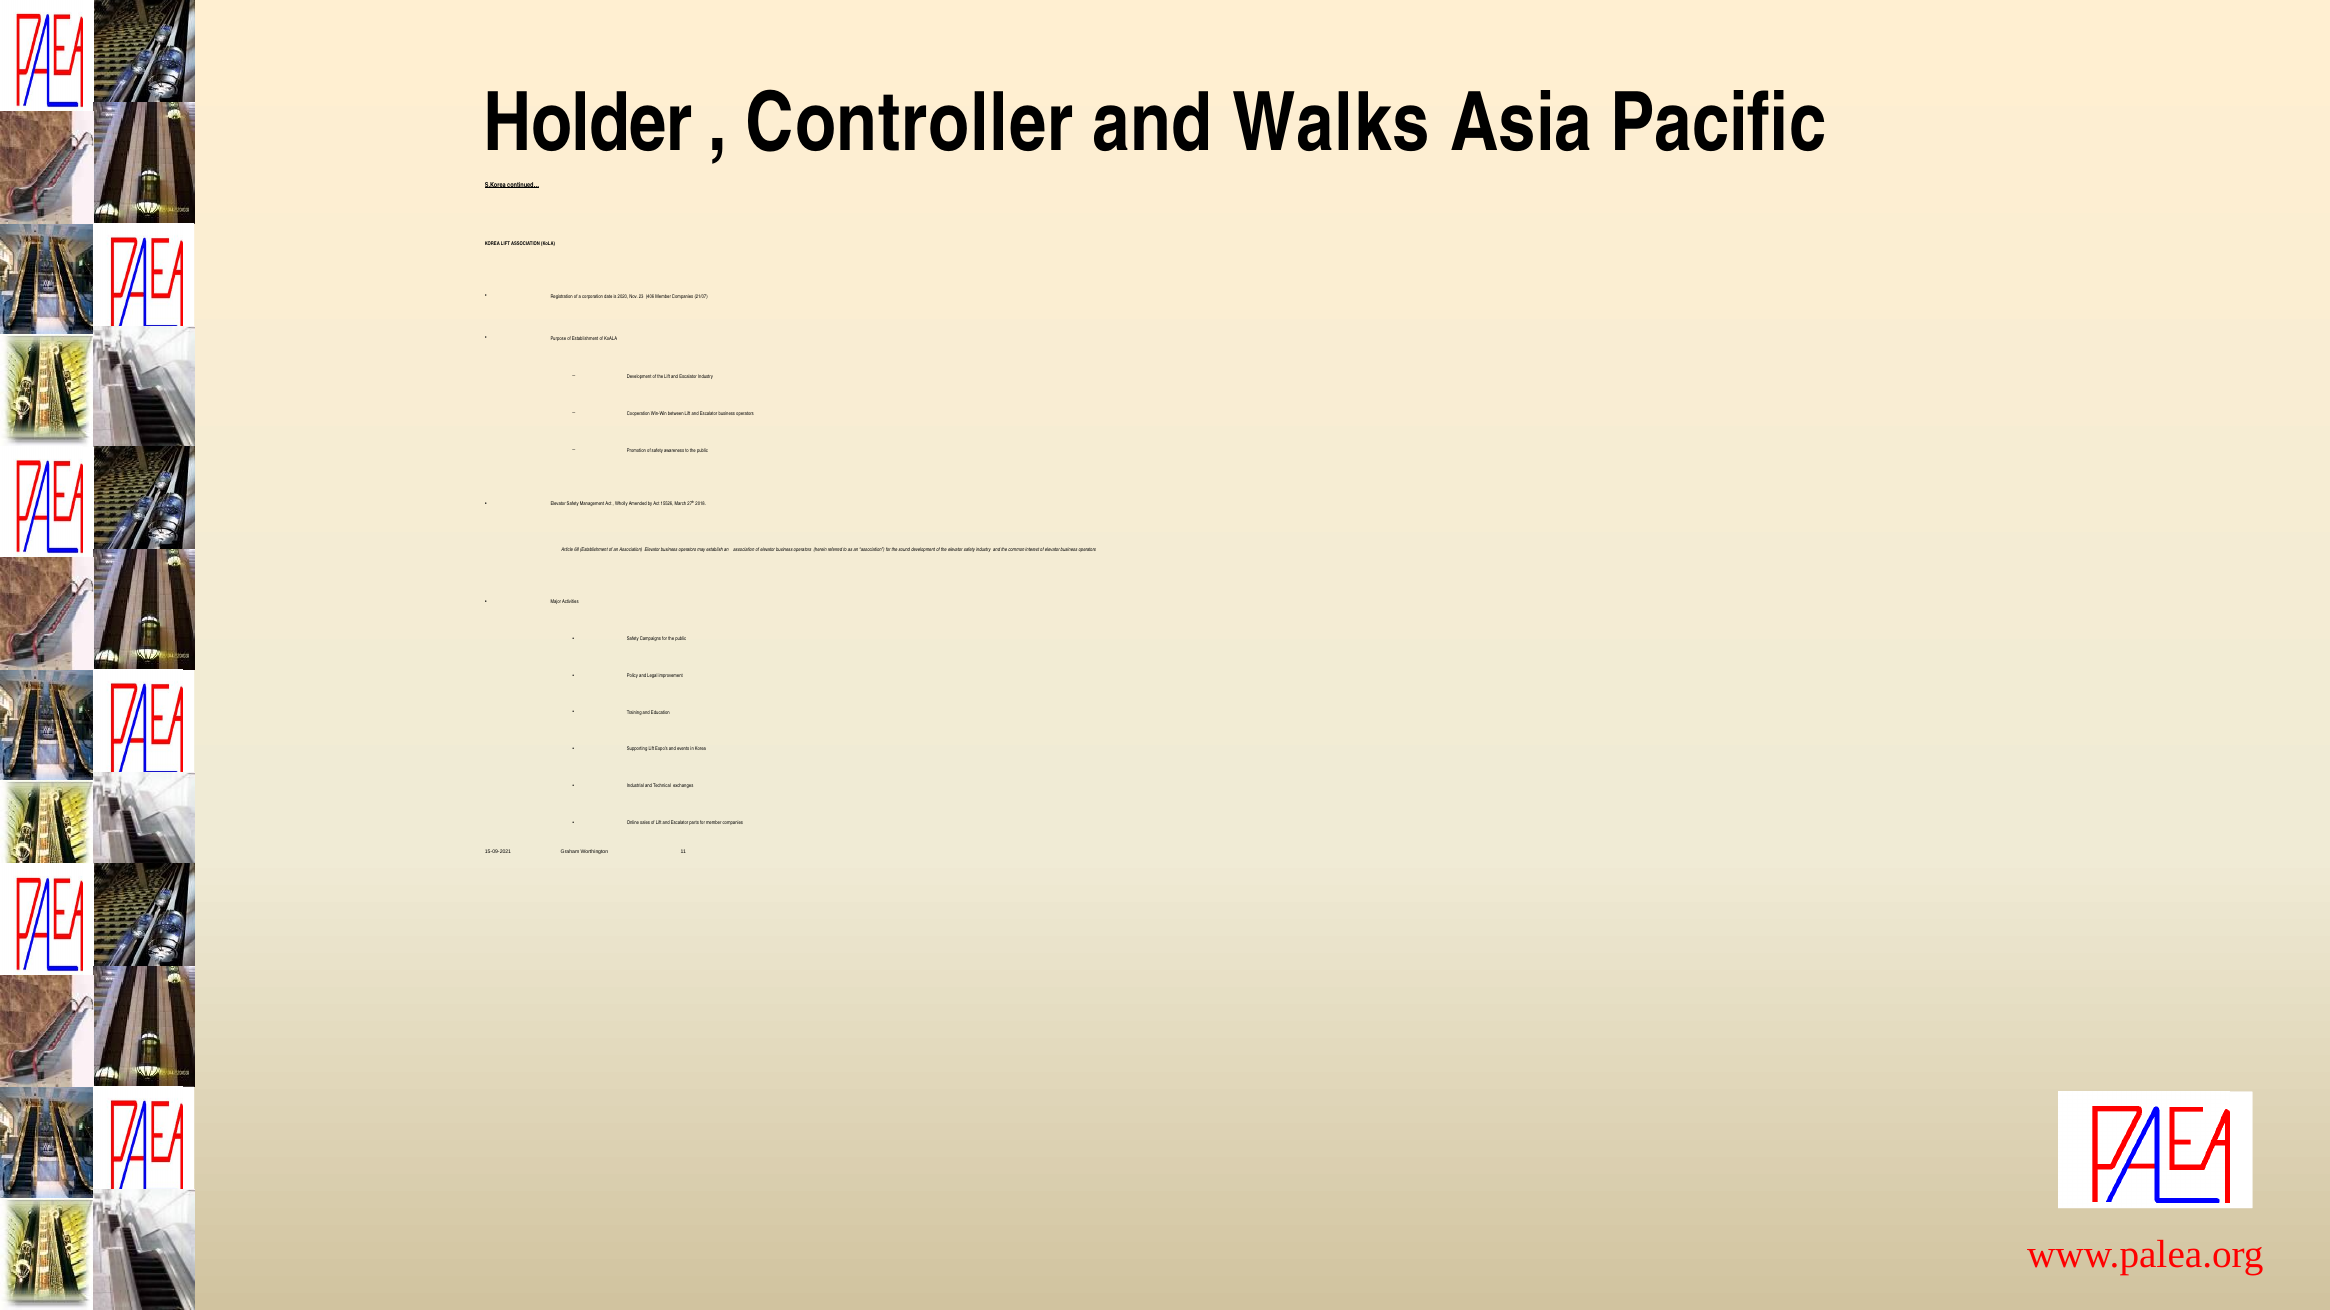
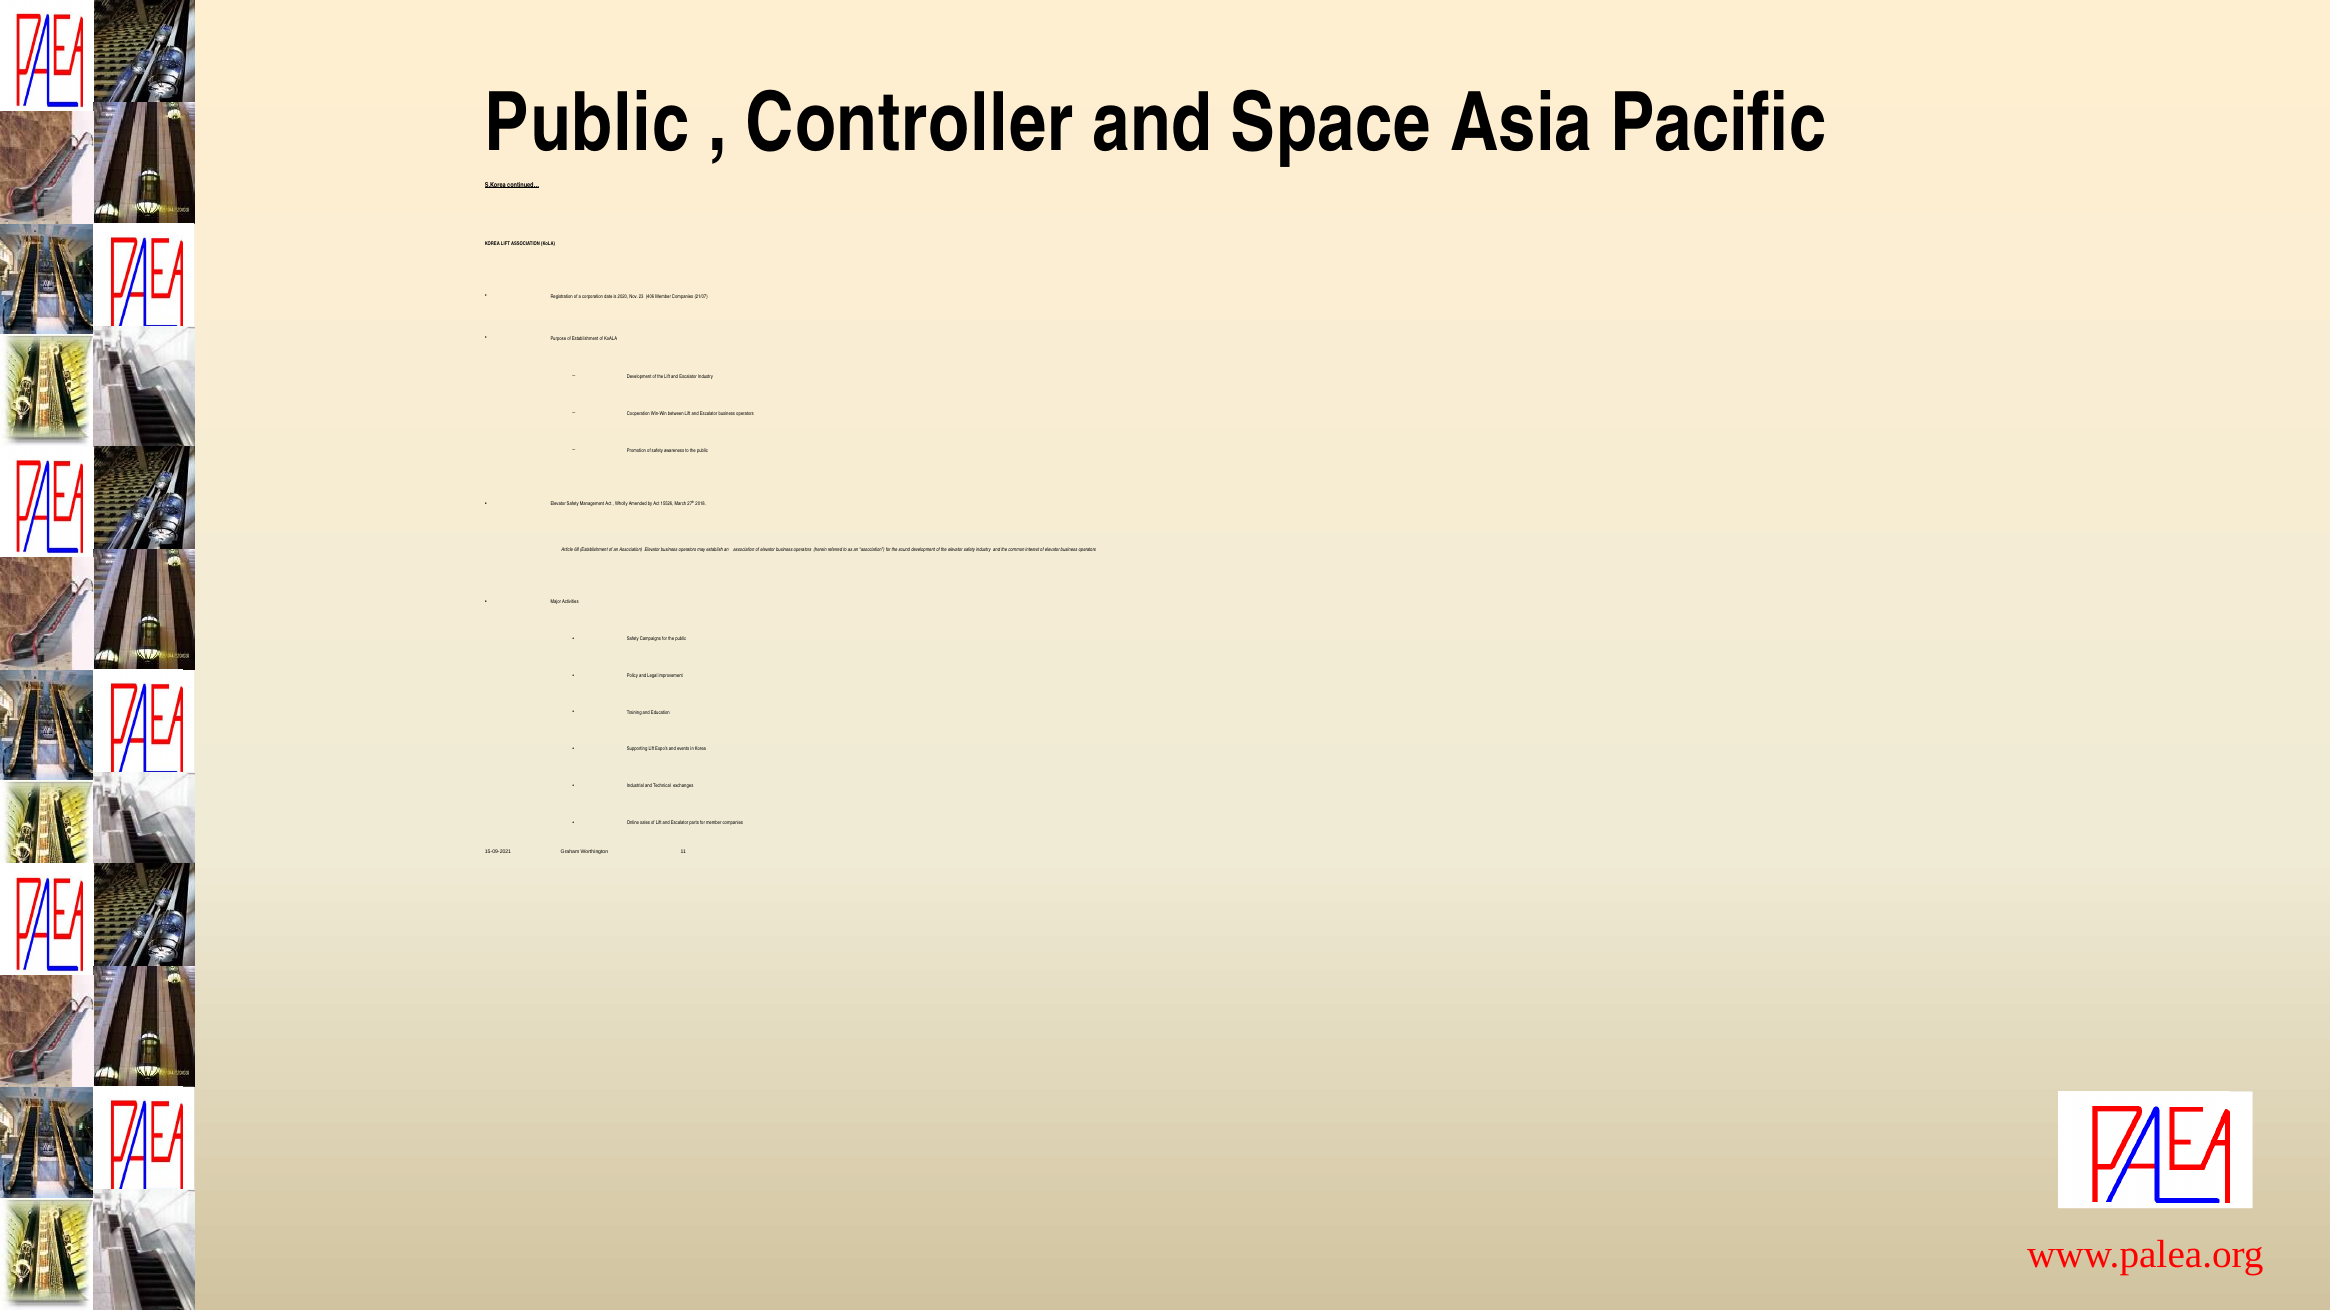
Holder: Holder -> Public (587, 124)
Walks: Walks -> Space (1331, 124)
